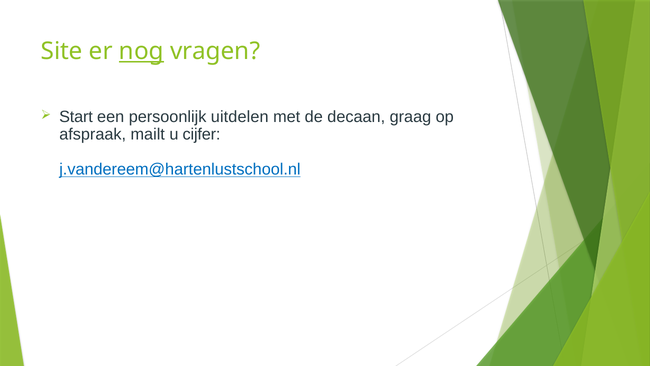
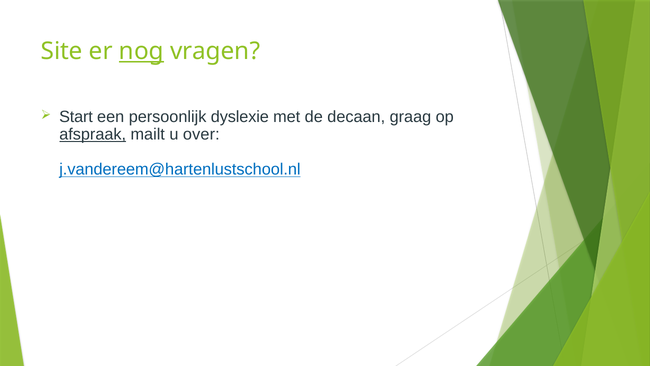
uitdelen: uitdelen -> dyslexie (240, 117)
afspraak underline: none -> present (93, 134)
cijfer: cijfer -> over (201, 134)
